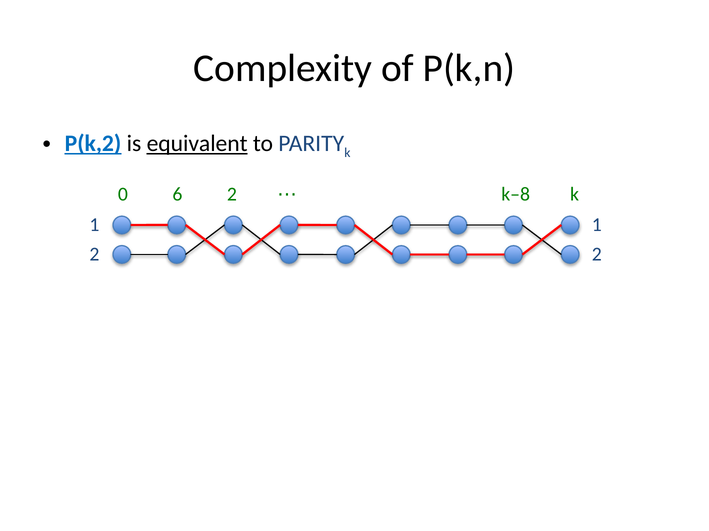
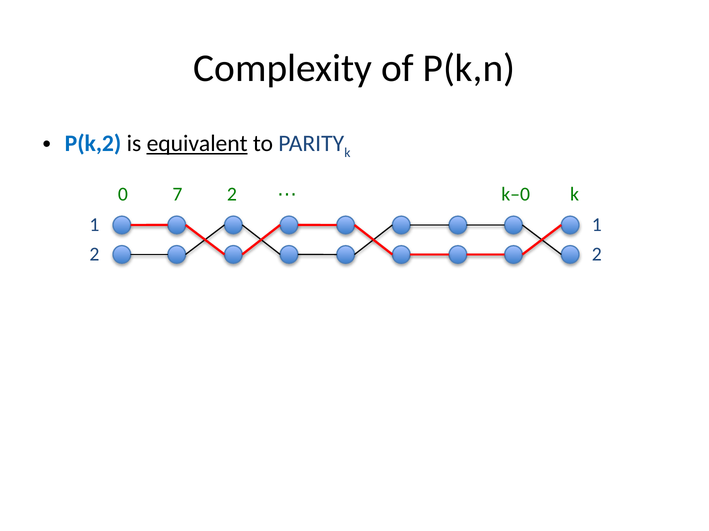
P(k,2 underline: present -> none (93, 144)
6: 6 -> 7 (177, 194)
k–8: k–8 -> k–0 (516, 194)
